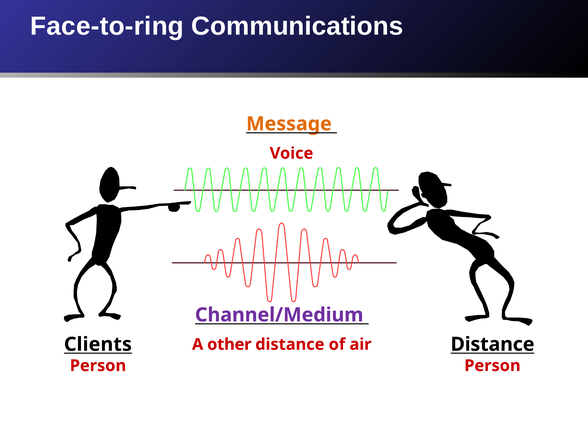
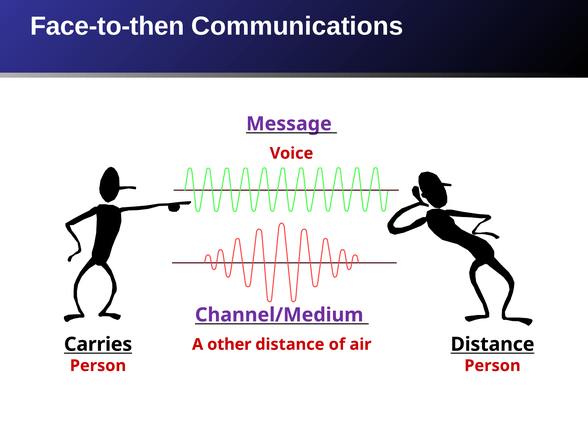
Face-to-ring: Face-to-ring -> Face-to-then (107, 26)
Message colour: orange -> purple (289, 124)
Clients: Clients -> Carries (98, 344)
